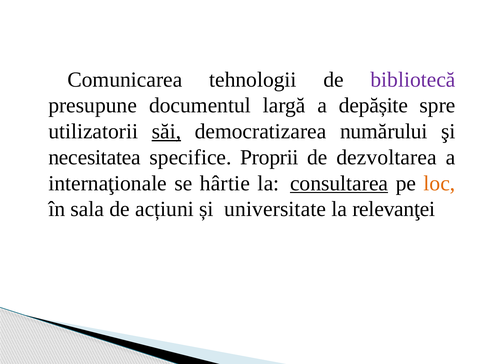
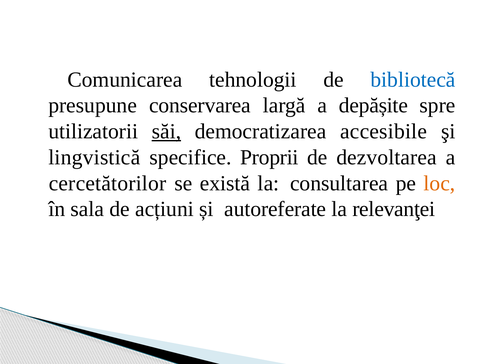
bibliotecă colour: purple -> blue (413, 80)
documentul: documentul -> conservarea (200, 105)
numărului: numărului -> accesibile (384, 131)
necesitatea: necesitatea -> lingvistică (94, 157)
internaţionale: internaţionale -> cercetătorilor (108, 183)
hârtie: hârtie -> există (225, 183)
consultarea underline: present -> none (339, 183)
universitate: universitate -> autoreferate (275, 209)
